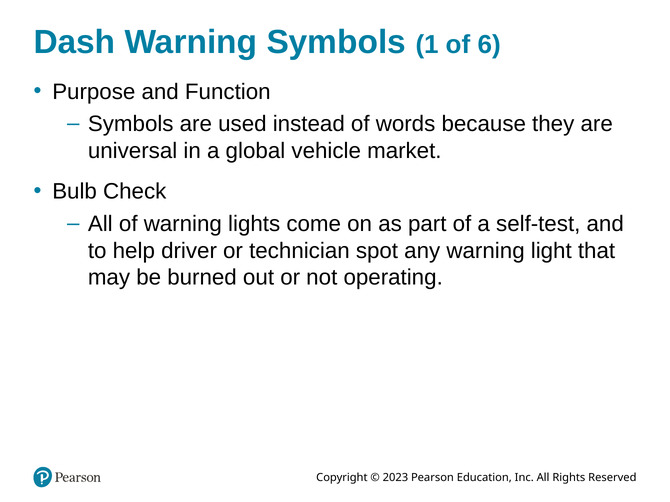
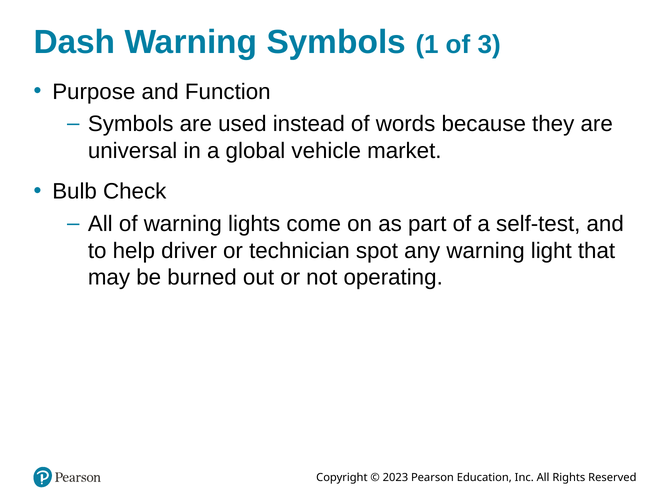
6: 6 -> 3 (489, 45)
